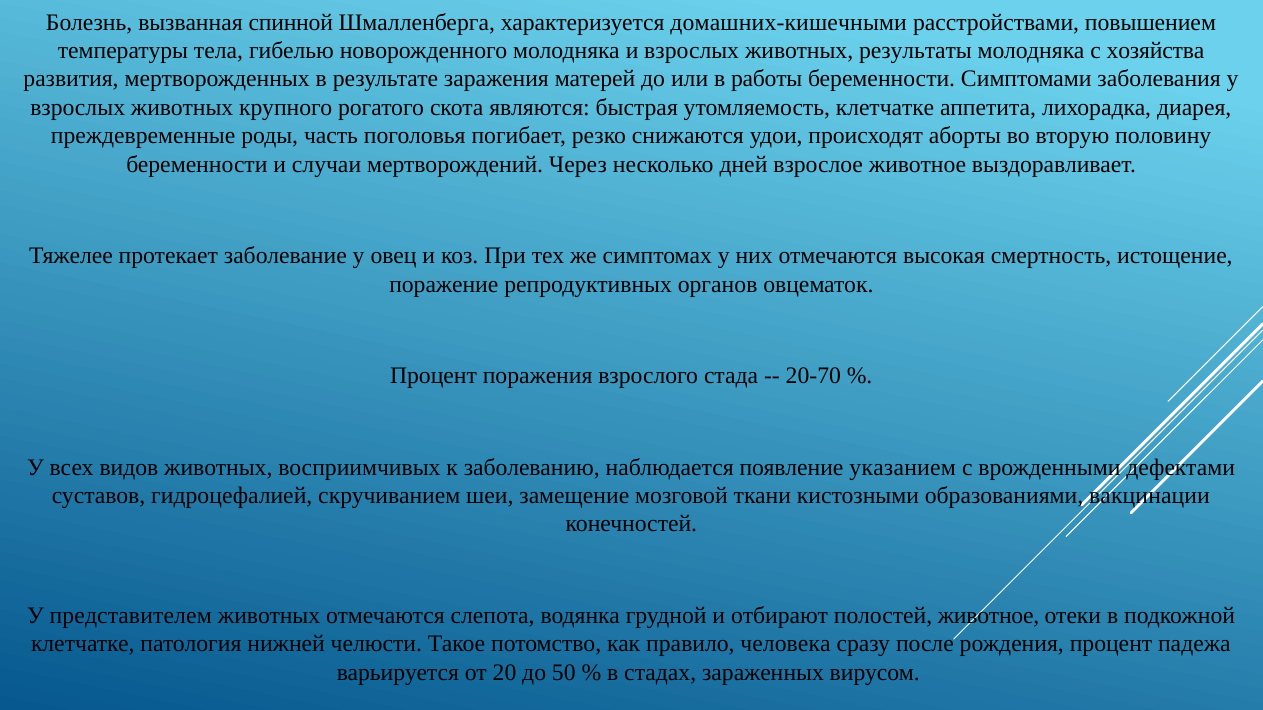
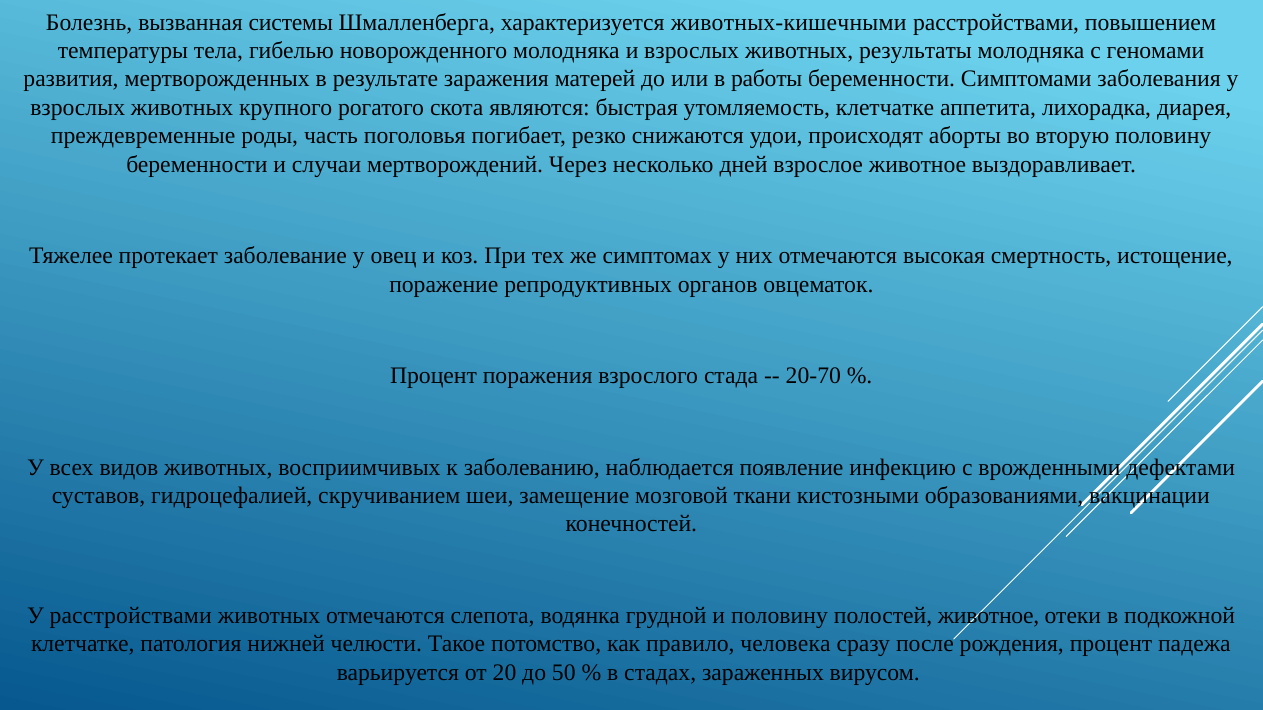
спинной: спинной -> системы (291, 22)
домашних-кишечными: домашних-кишечными -> животных-кишечными (789, 22)
хозяйства: хозяйства -> геномами (1155, 51)
указанием: указанием -> инфекцию (903, 468)
У представителем: представителем -> расстройствами (131, 616)
и отбирают: отбирают -> половину (779, 616)
